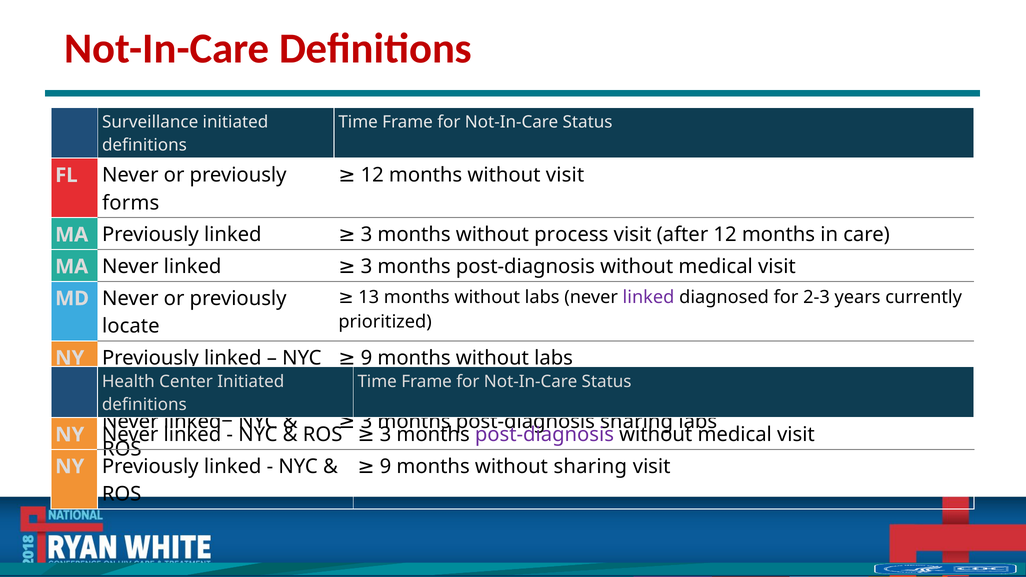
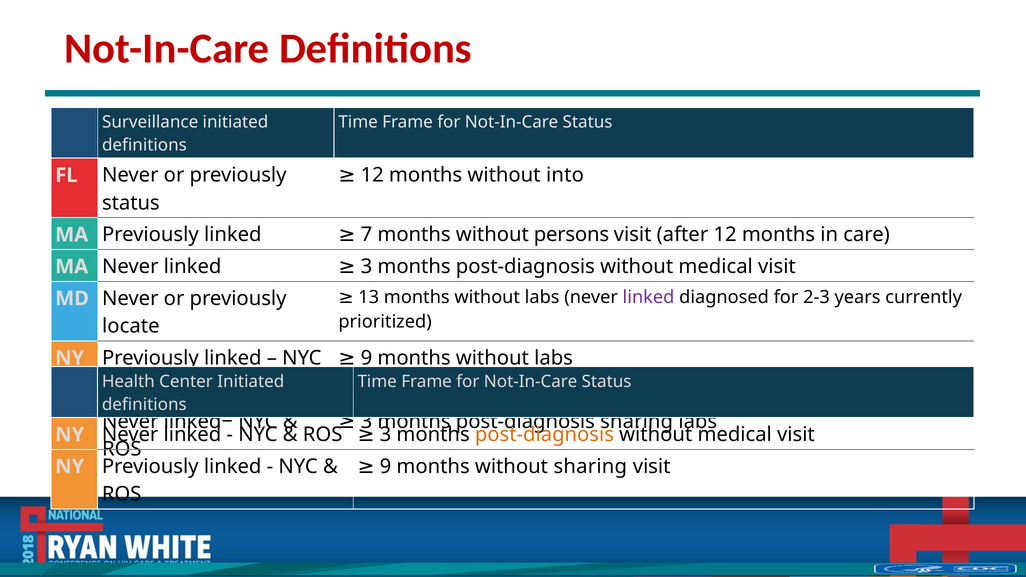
without visit: visit -> into (565, 175)
forms: forms -> status (131, 203)
3: 3 -> 7 (366, 235)
process: process -> persons (571, 235)
post-diagnosis colour: purple -> orange (544, 435)
